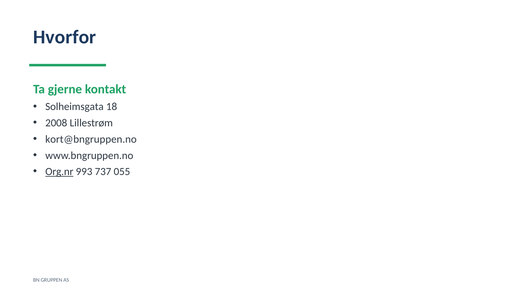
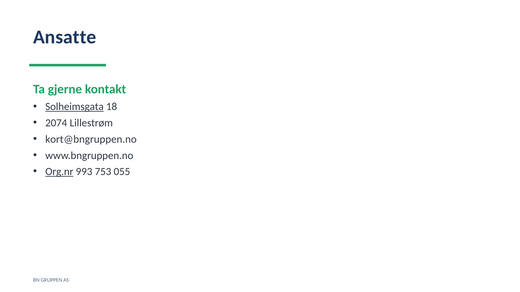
Hvorfor: Hvorfor -> Ansatte (65, 37)
Solheimsgata underline: none -> present (74, 107)
2008: 2008 -> 2074 (56, 123)
737: 737 -> 753 (103, 172)
